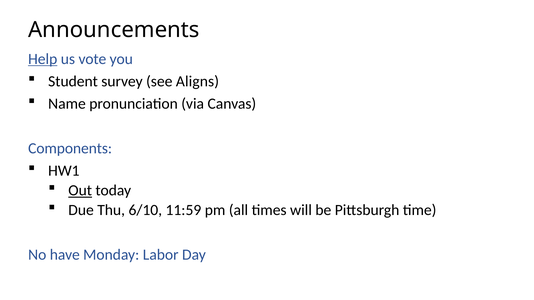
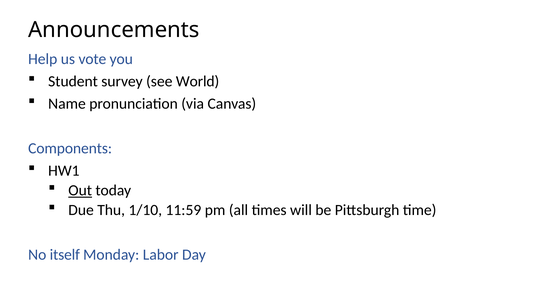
Help underline: present -> none (43, 59)
Aligns: Aligns -> World (198, 81)
6/10: 6/10 -> 1/10 (145, 210)
have: have -> itself (65, 255)
